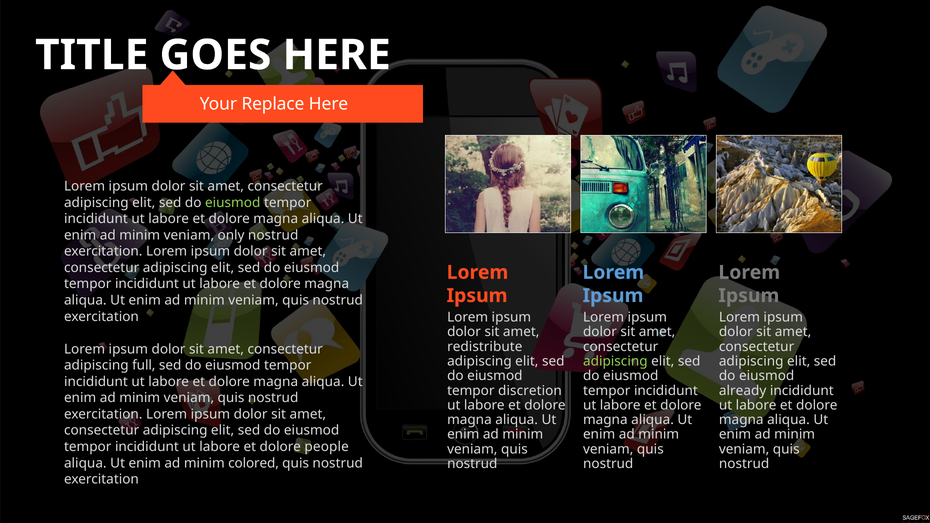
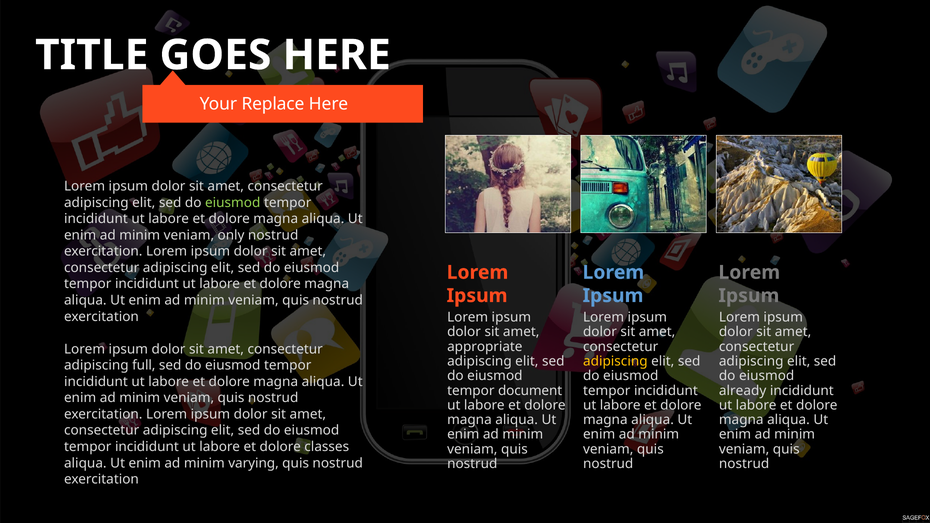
redistribute: redistribute -> appropriate (485, 347)
adipiscing colour: light green -> yellow (615, 361)
discretion: discretion -> document (530, 391)
people: people -> classes (327, 447)
colored: colored -> varying (254, 463)
